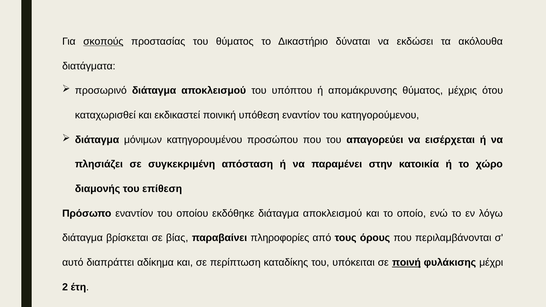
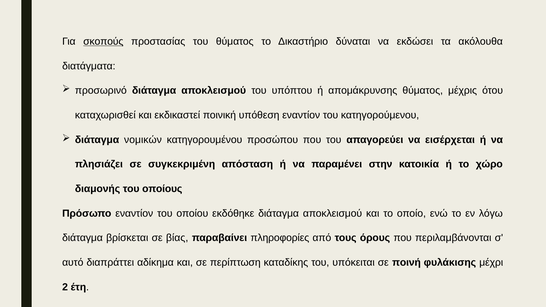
μόνιμων: μόνιμων -> νομικών (143, 140)
επίθεση: επίθεση -> οποίους (162, 189)
ποινή underline: present -> none (406, 263)
